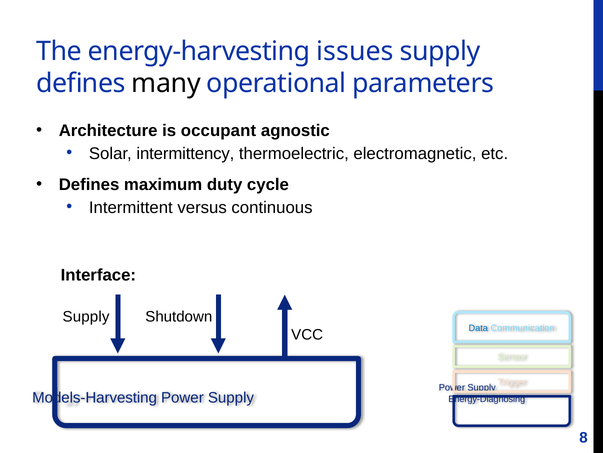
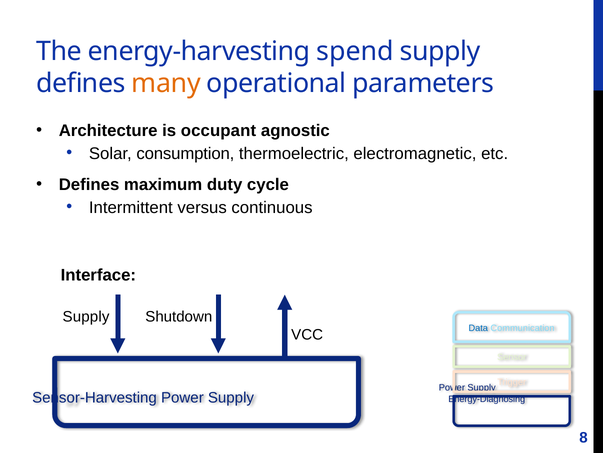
issues: issues -> spend (355, 51)
many colour: black -> orange (166, 83)
intermittency: intermittency -> consumption (185, 153)
Models-Harvesting: Models-Harvesting -> Sensor-Harvesting (95, 397)
